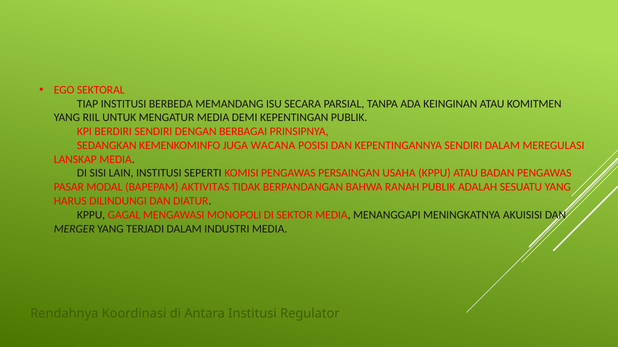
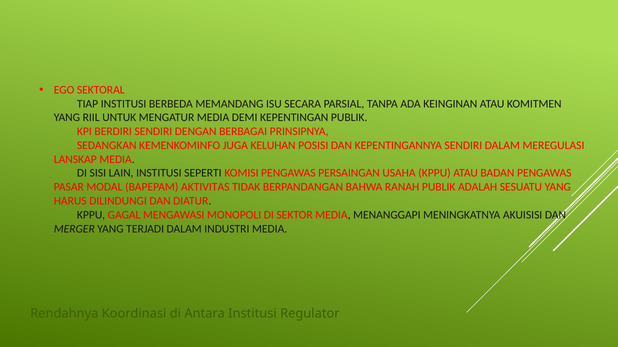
WACANA: WACANA -> KELUHAN (273, 146)
